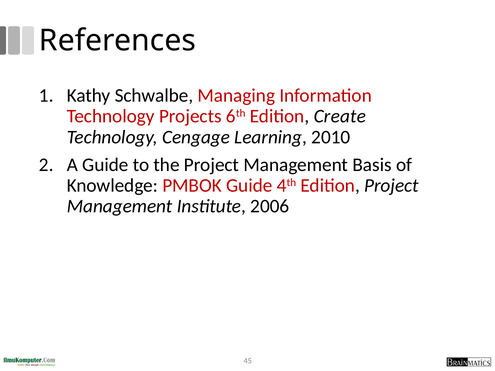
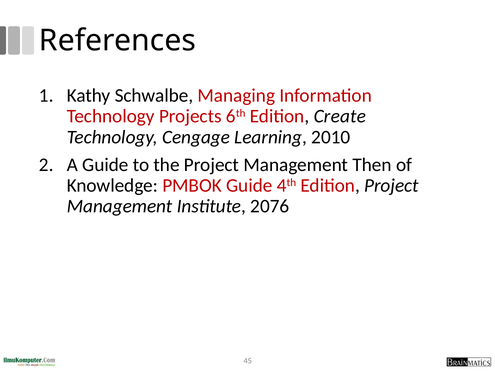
Basis: Basis -> Then (372, 165)
2006: 2006 -> 2076 (270, 206)
